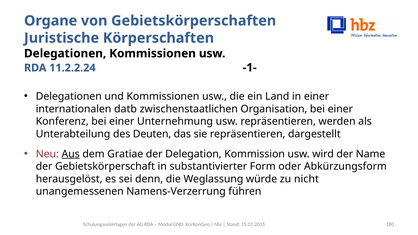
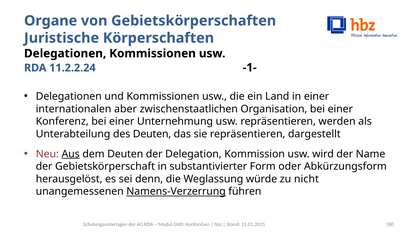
datb: datb -> aber (126, 109)
dem Gratiae: Gratiae -> Deuten (125, 154)
Namens-Verzerrung underline: none -> present (176, 192)
